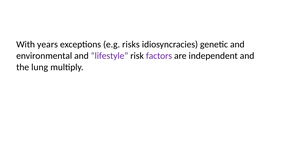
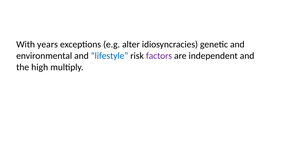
risks: risks -> alter (131, 45)
lifestyle colour: purple -> blue (110, 56)
lung: lung -> high (40, 67)
